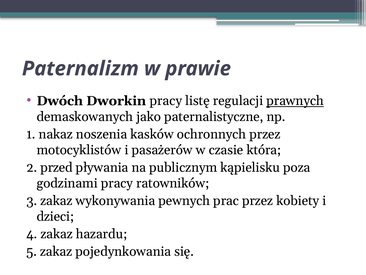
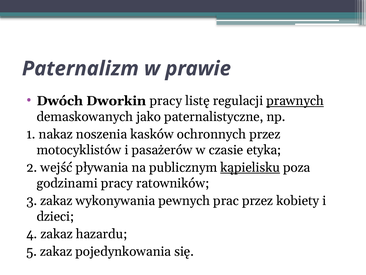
która: która -> etyka (264, 150)
przed: przed -> wejść (56, 167)
kąpielisku underline: none -> present (250, 167)
